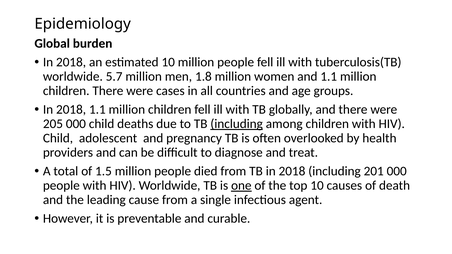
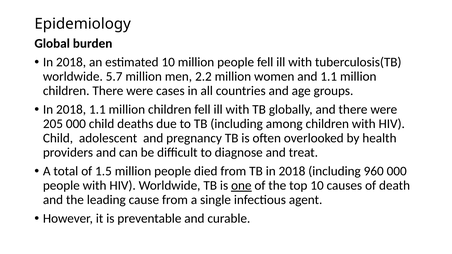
1.8: 1.8 -> 2.2 (203, 77)
including underline: present -> none (237, 124)
201: 201 -> 960 (374, 171)
